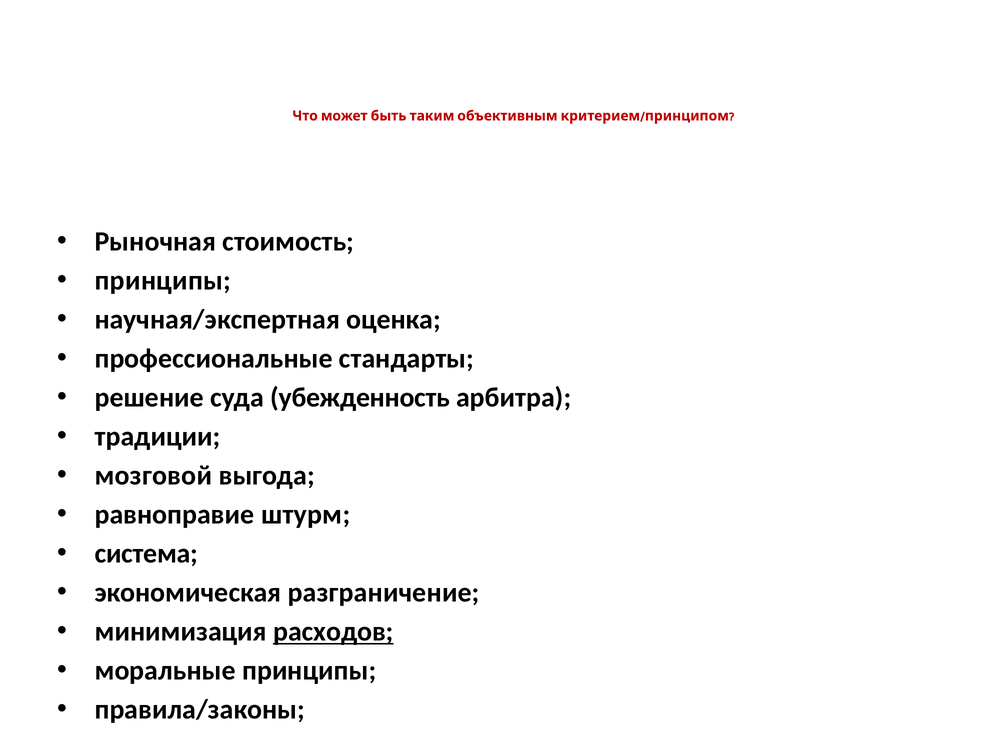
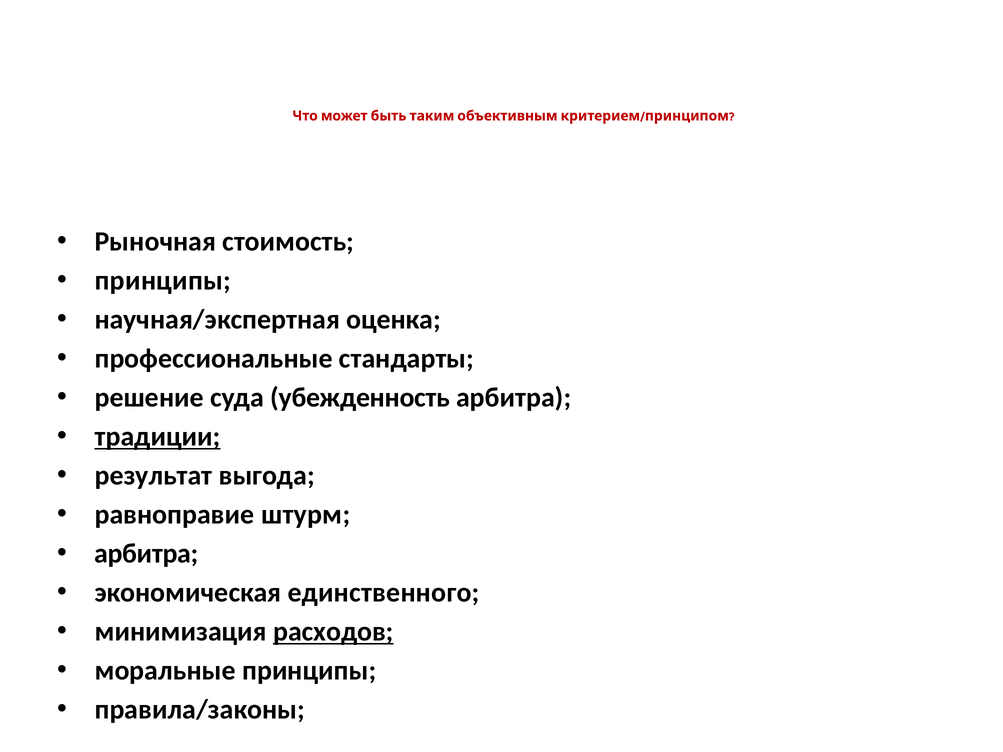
традиции underline: none -> present (158, 437)
мозговой: мозговой -> результат (154, 476)
система: система -> арбитра (146, 554)
разграничение: разграничение -> единственного (384, 593)
